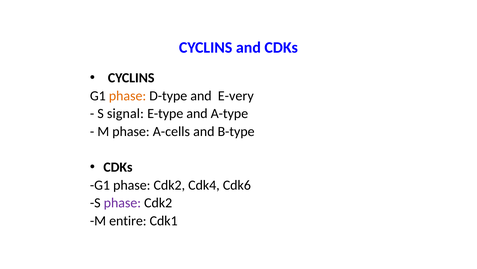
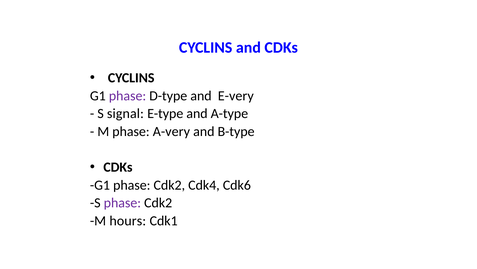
phase colour: orange -> purple (128, 96)
A-cells: A-cells -> A-very (171, 131)
entire: entire -> hours (128, 220)
